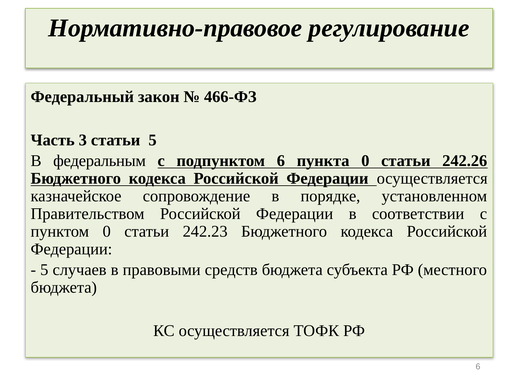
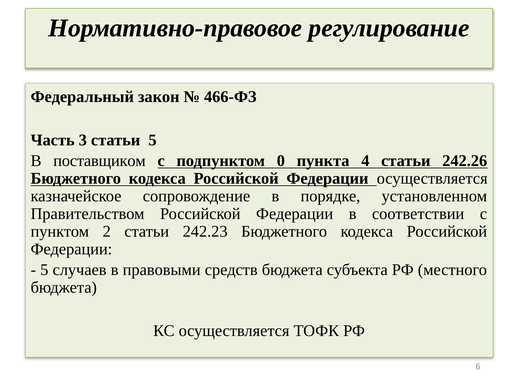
федеральным: федеральным -> поставщиком (100, 160)
подпунктом 6: 6 -> 0 (281, 160)
пункта 0: 0 -> 4 (365, 160)
пунктом 0: 0 -> 2 (107, 231)
